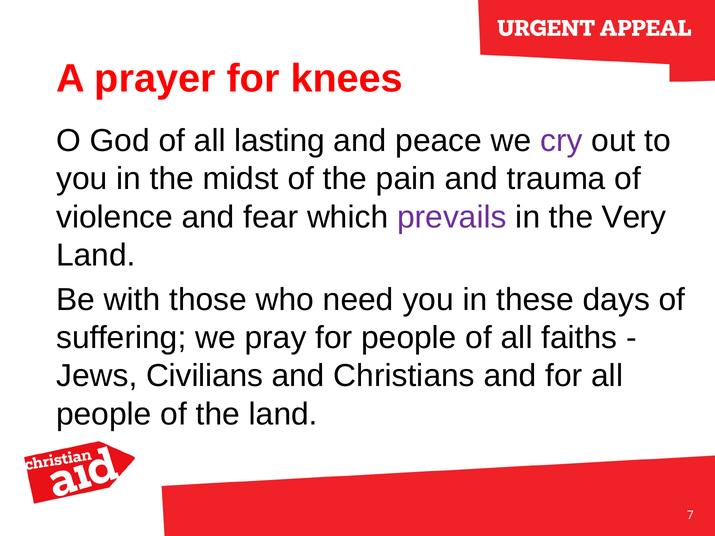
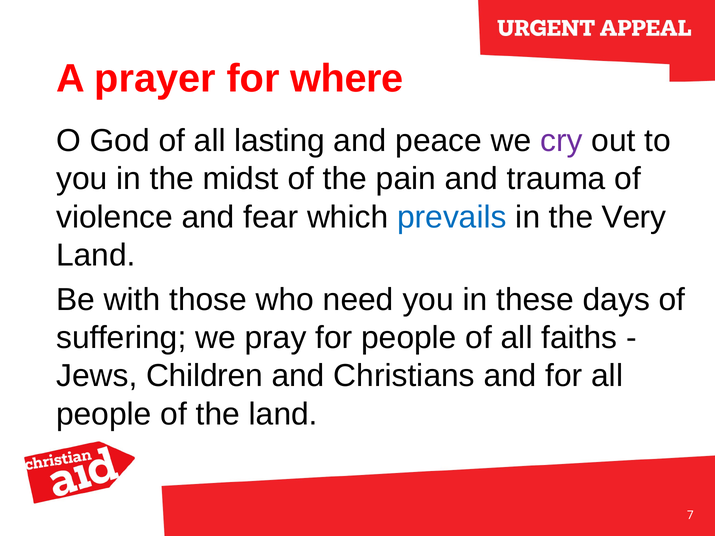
knees: knees -> where (347, 79)
prevails colour: purple -> blue (452, 217)
Civilians: Civilians -> Children (205, 376)
